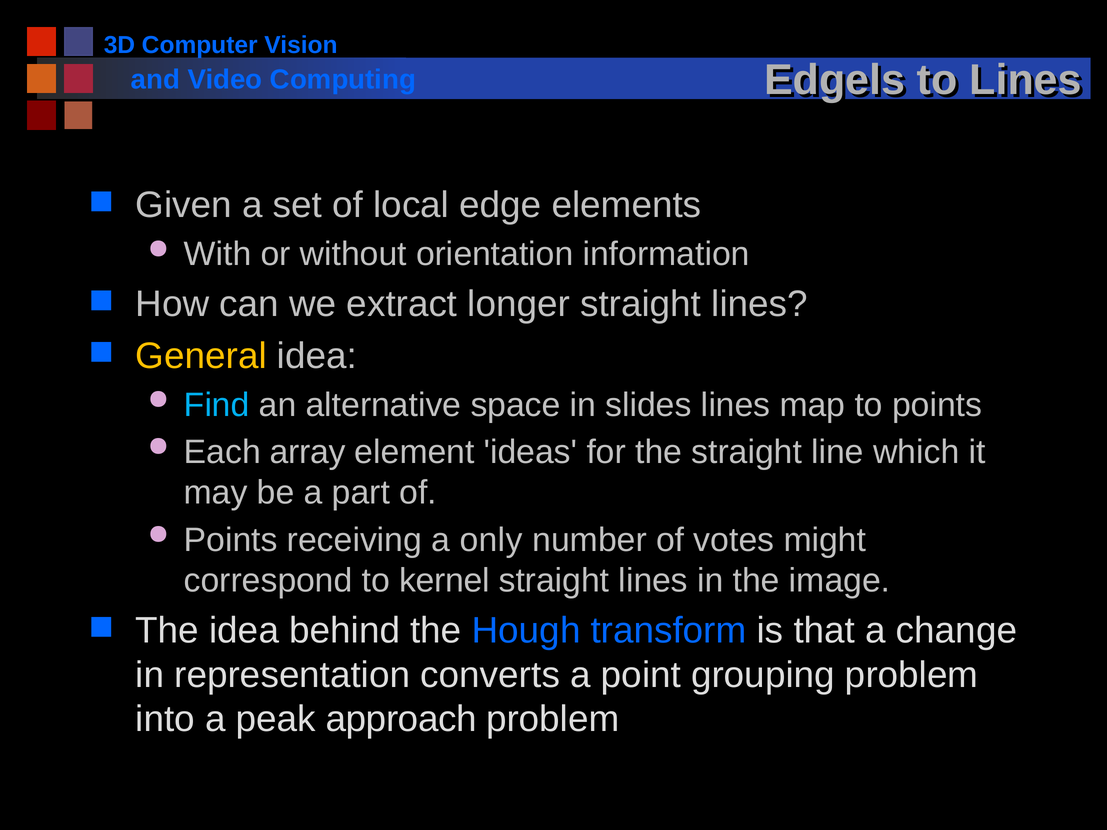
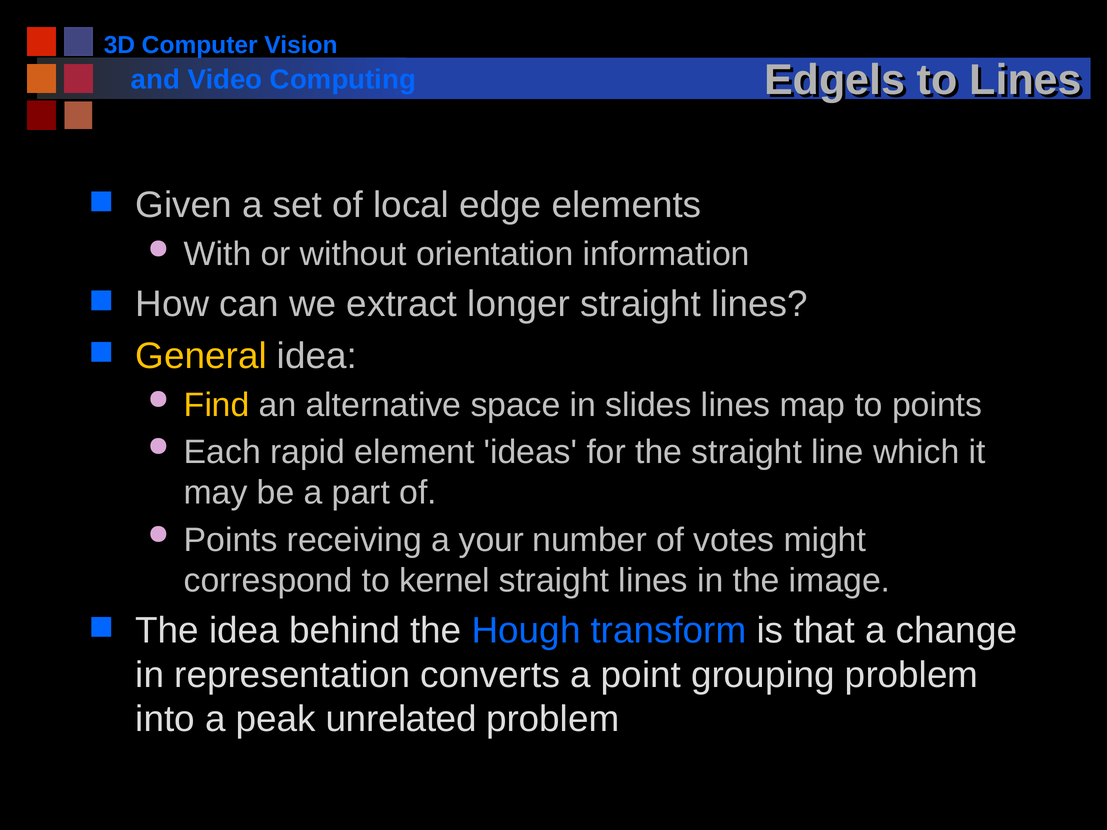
Find colour: light blue -> yellow (217, 405)
array: array -> rapid (308, 452)
only: only -> your (491, 540)
approach: approach -> unrelated (401, 719)
